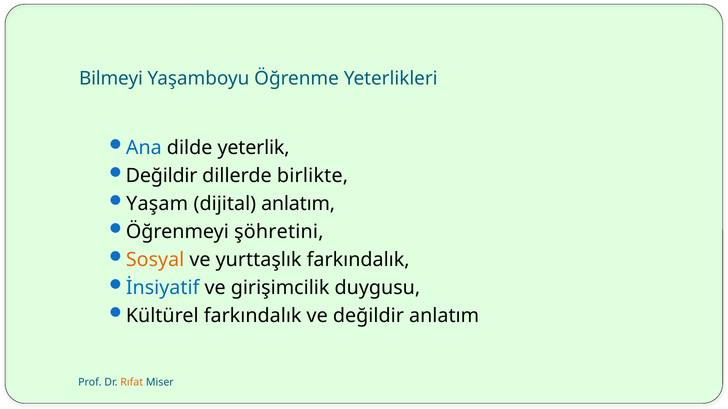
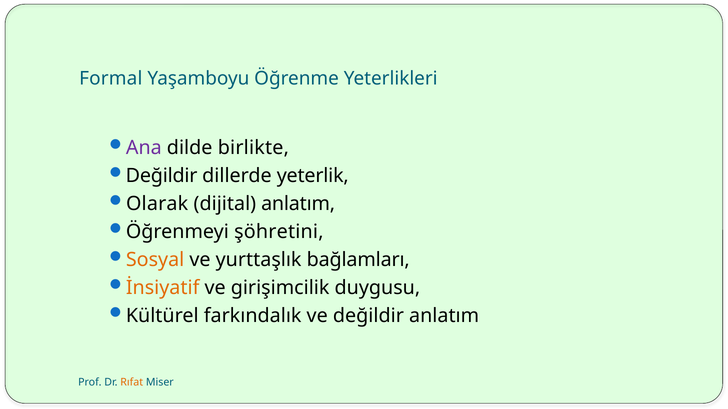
Bilmeyi: Bilmeyi -> Formal (111, 79)
Ana colour: blue -> purple (144, 148)
yeterlik: yeterlik -> birlikte (253, 148)
birlikte: birlikte -> yeterlik (313, 176)
Yaşam: Yaşam -> Olarak (157, 204)
yurttaşlık farkındalık: farkındalık -> bağlamları (358, 260)
İnsiyatif colour: blue -> orange (163, 288)
